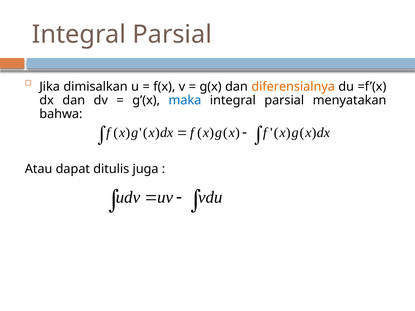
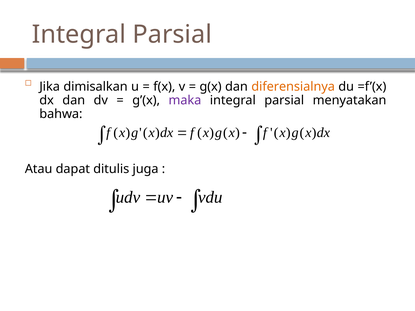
maka colour: blue -> purple (185, 100)
